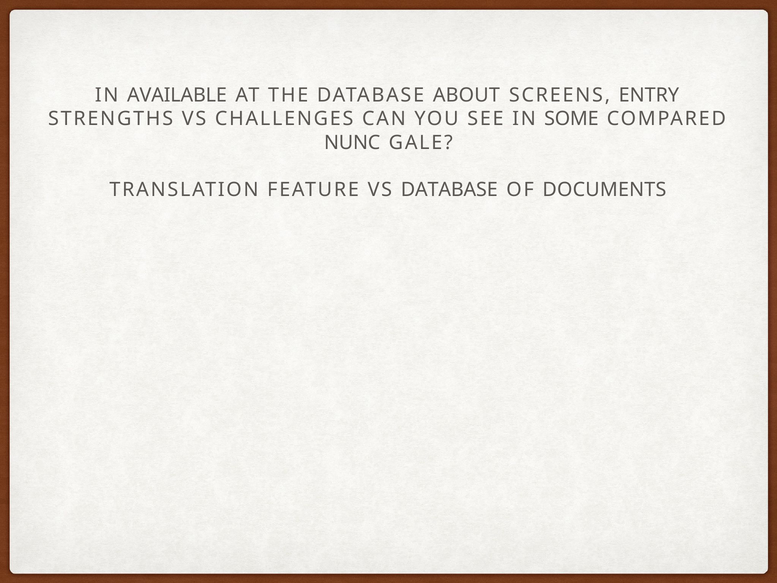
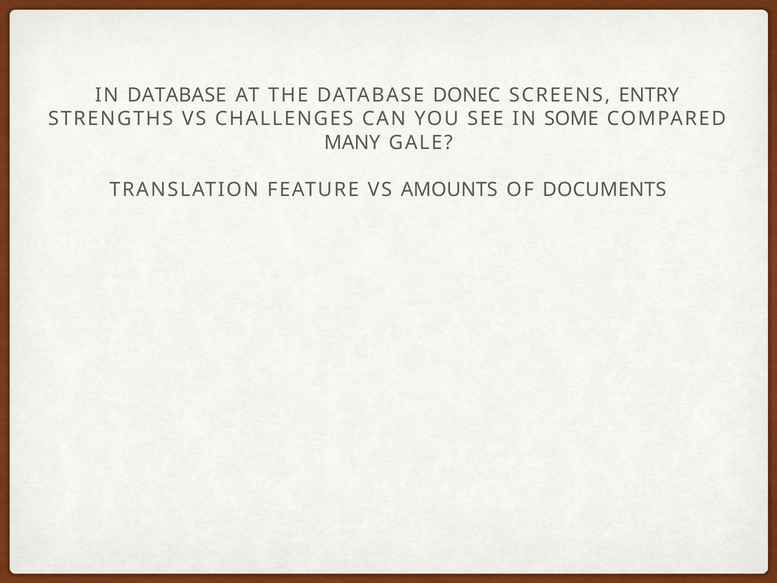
IN AVAILABLE: AVAILABLE -> DATABASE (177, 95)
ABOUT: ABOUT -> DONEC (467, 95)
NUNC: NUNC -> MANY (352, 142)
VS DATABASE: DATABASE -> AMOUNTS (449, 190)
